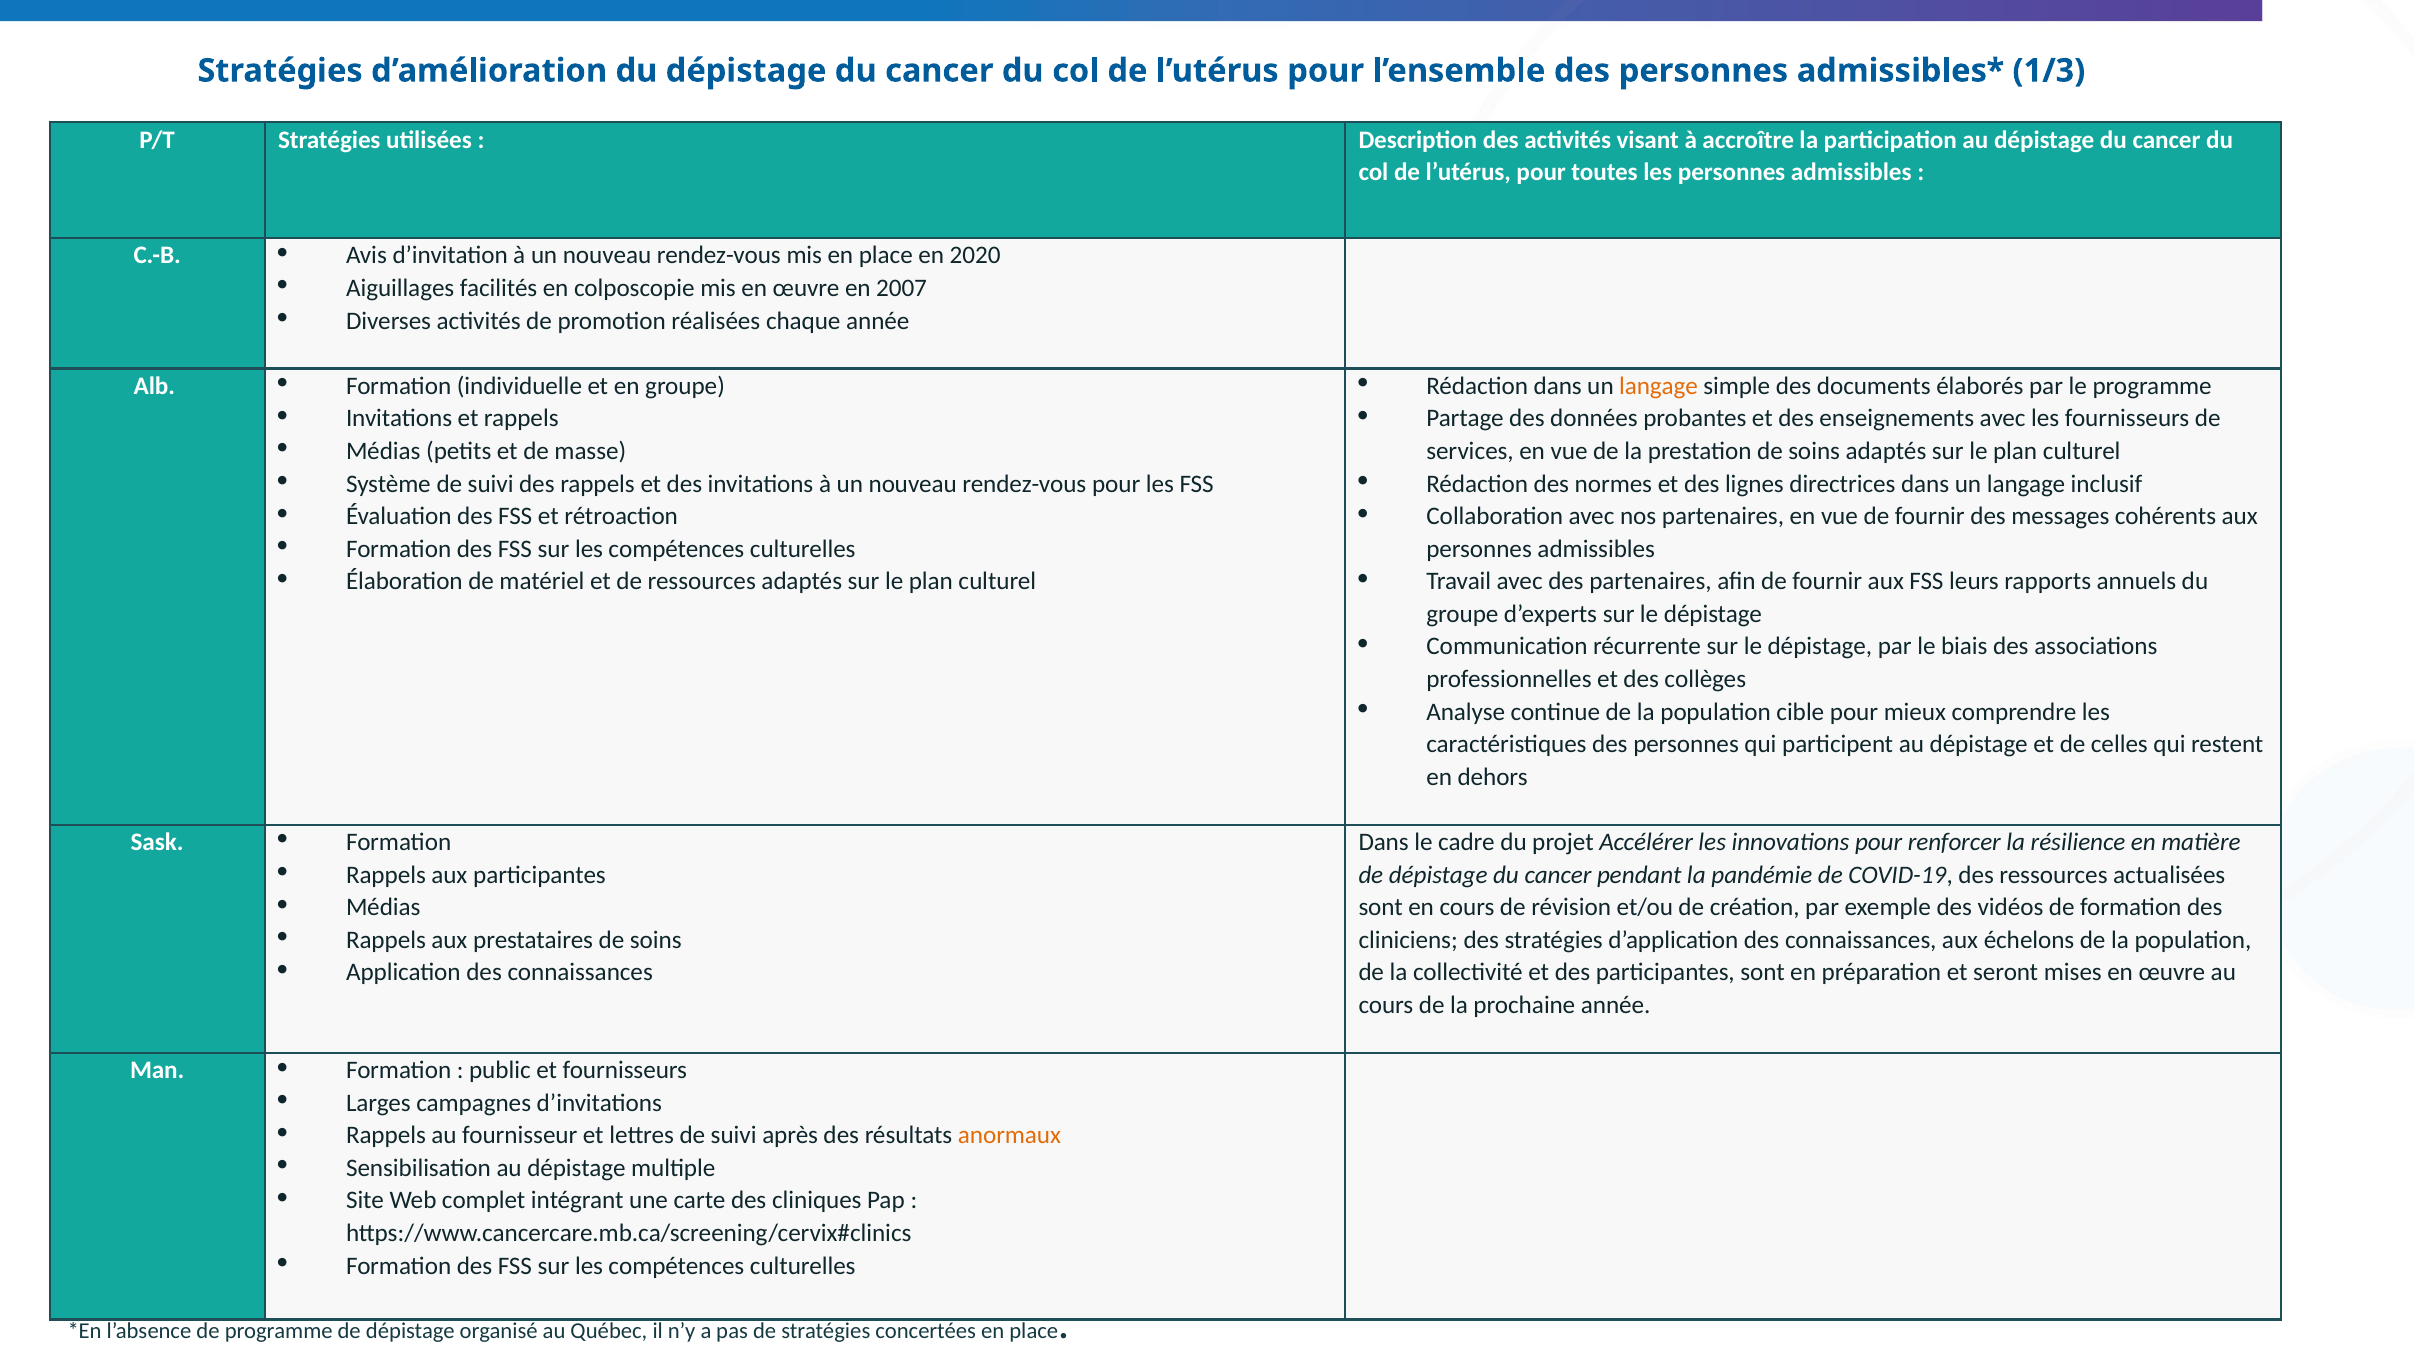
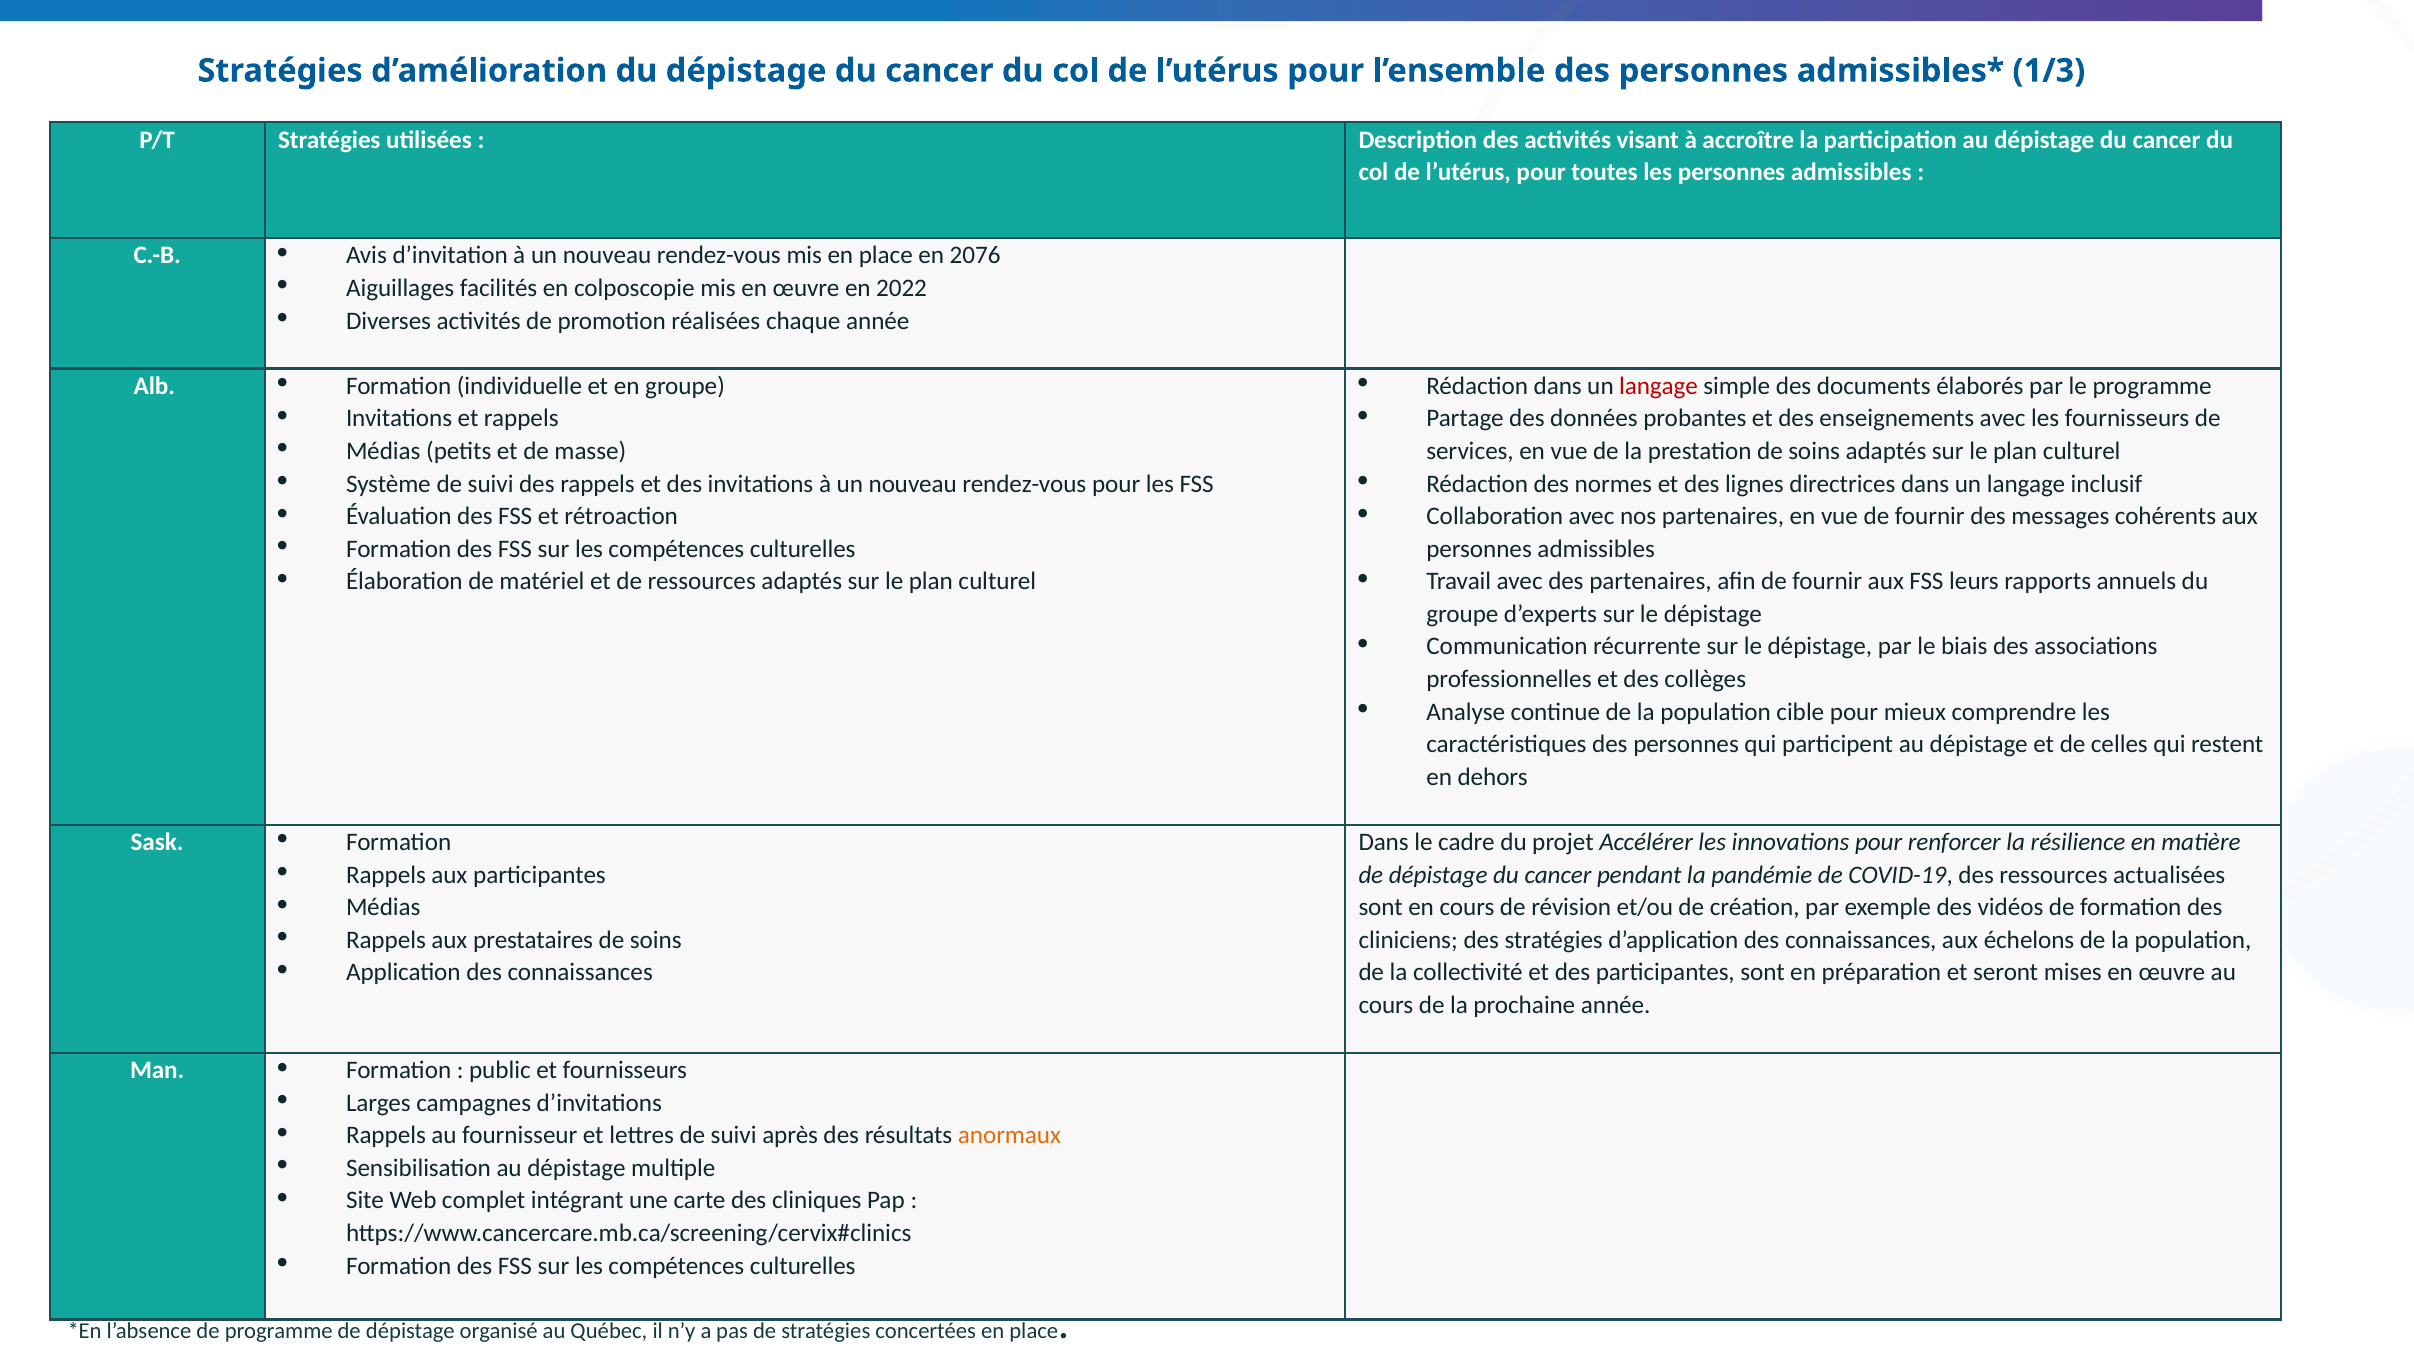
2020: 2020 -> 2076 (975, 256)
2007: 2007 -> 2022 (902, 288)
langage colour: orange -> red (1659, 386)
